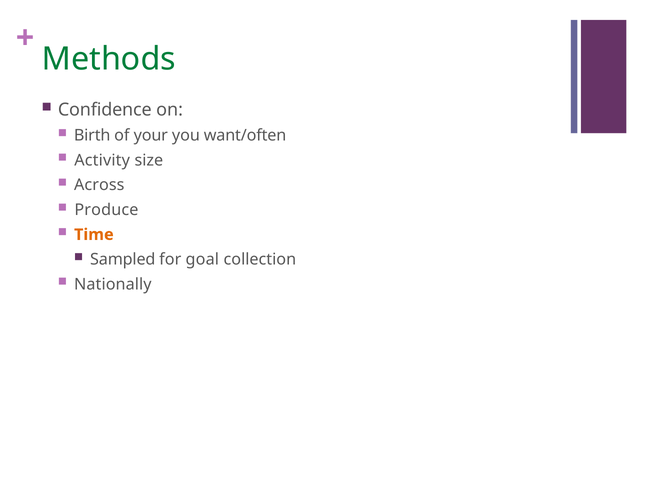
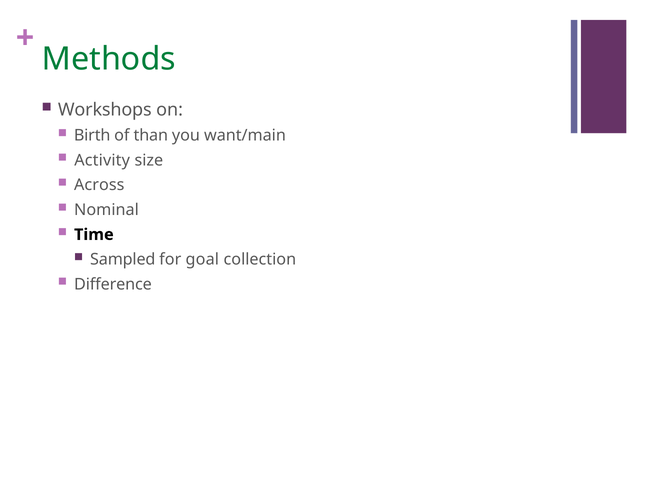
Confidence: Confidence -> Workshops (105, 110)
your: your -> than (151, 135)
want/often: want/often -> want/main (245, 135)
Produce: Produce -> Nominal (106, 210)
Time colour: orange -> black (94, 235)
Nationally: Nationally -> Difference (113, 284)
